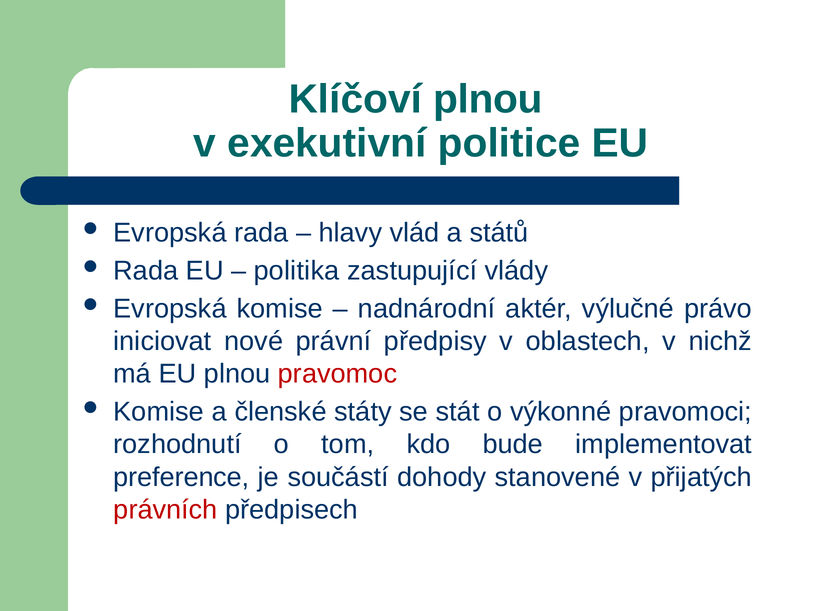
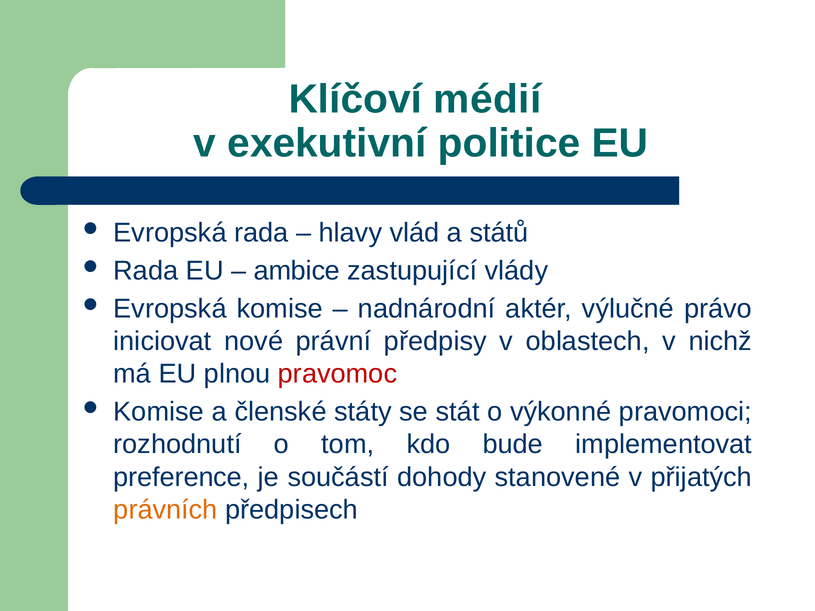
Klíčoví plnou: plnou -> médií (487, 99)
politika: politika -> ambice (297, 271)
právních colour: red -> orange (165, 510)
